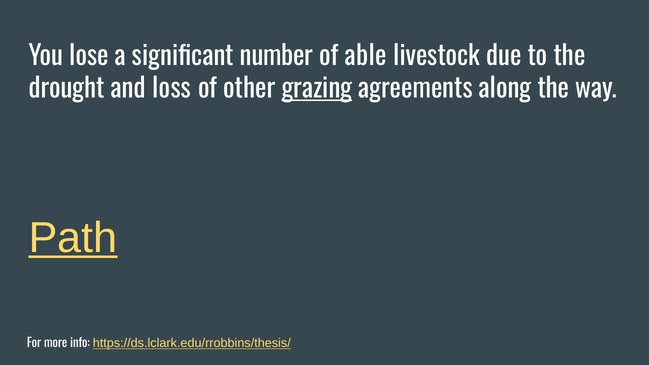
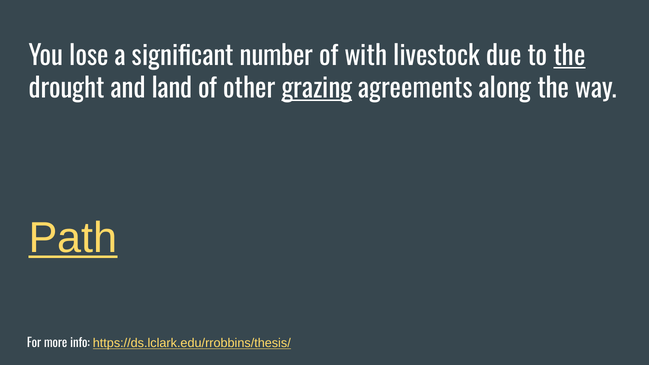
able: able -> with (366, 56)
the underline: none -> present (569, 56)
loss: loss -> land (172, 89)
